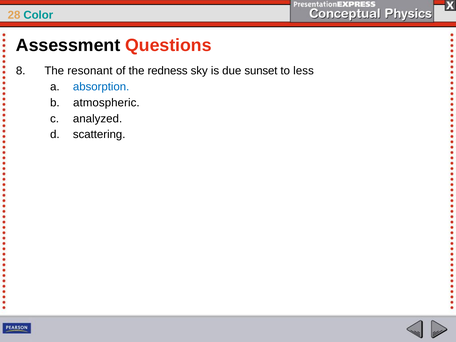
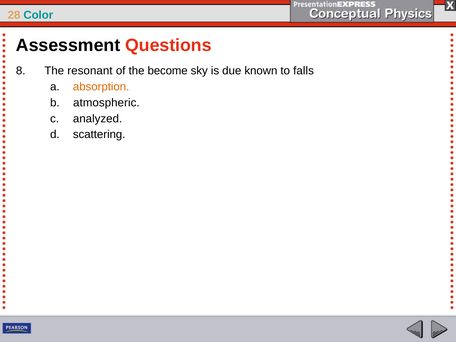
redness: redness -> become (168, 71)
sunset: sunset -> known (261, 71)
less: less -> falls (304, 71)
absorption colour: blue -> orange (101, 87)
